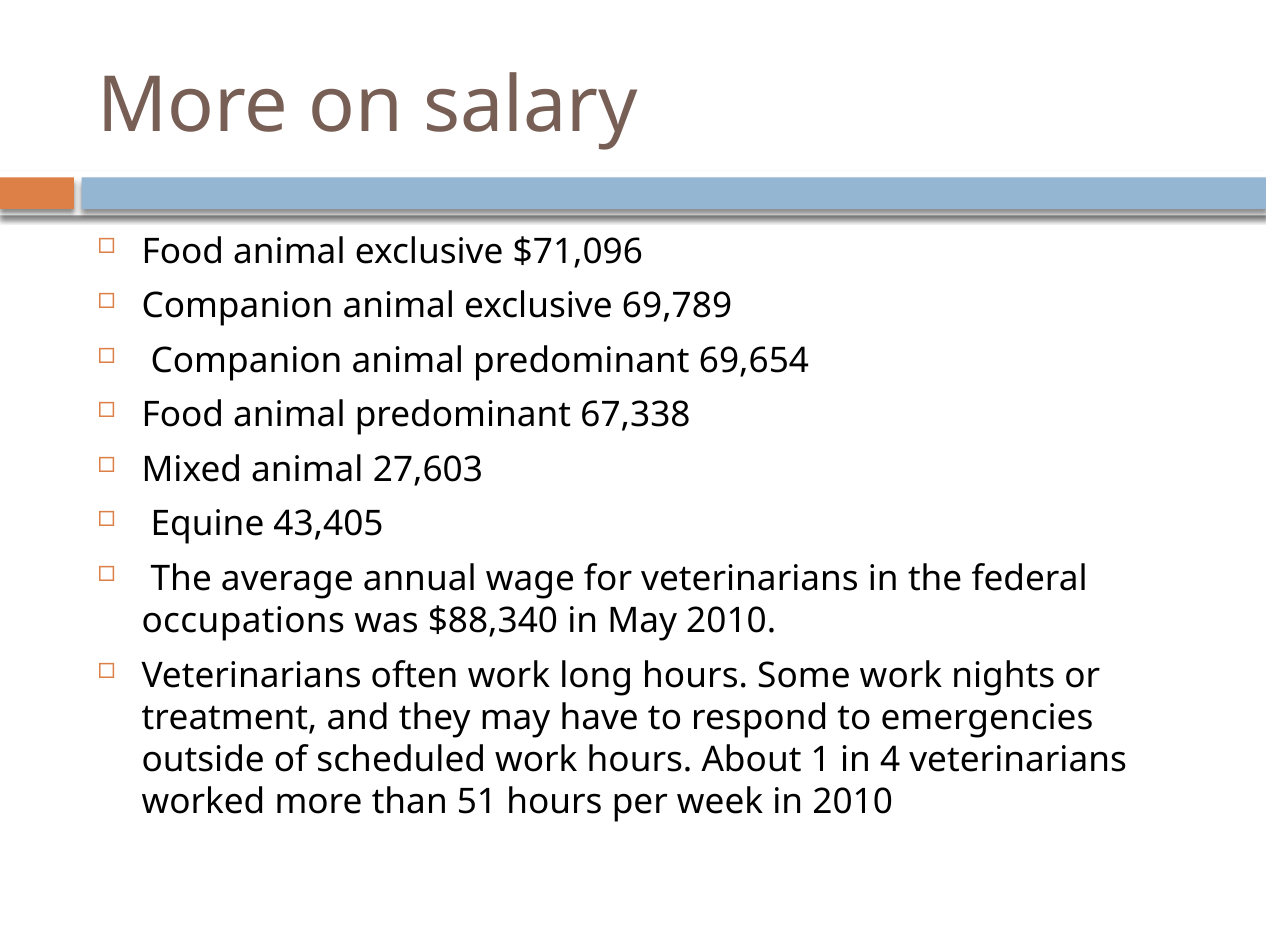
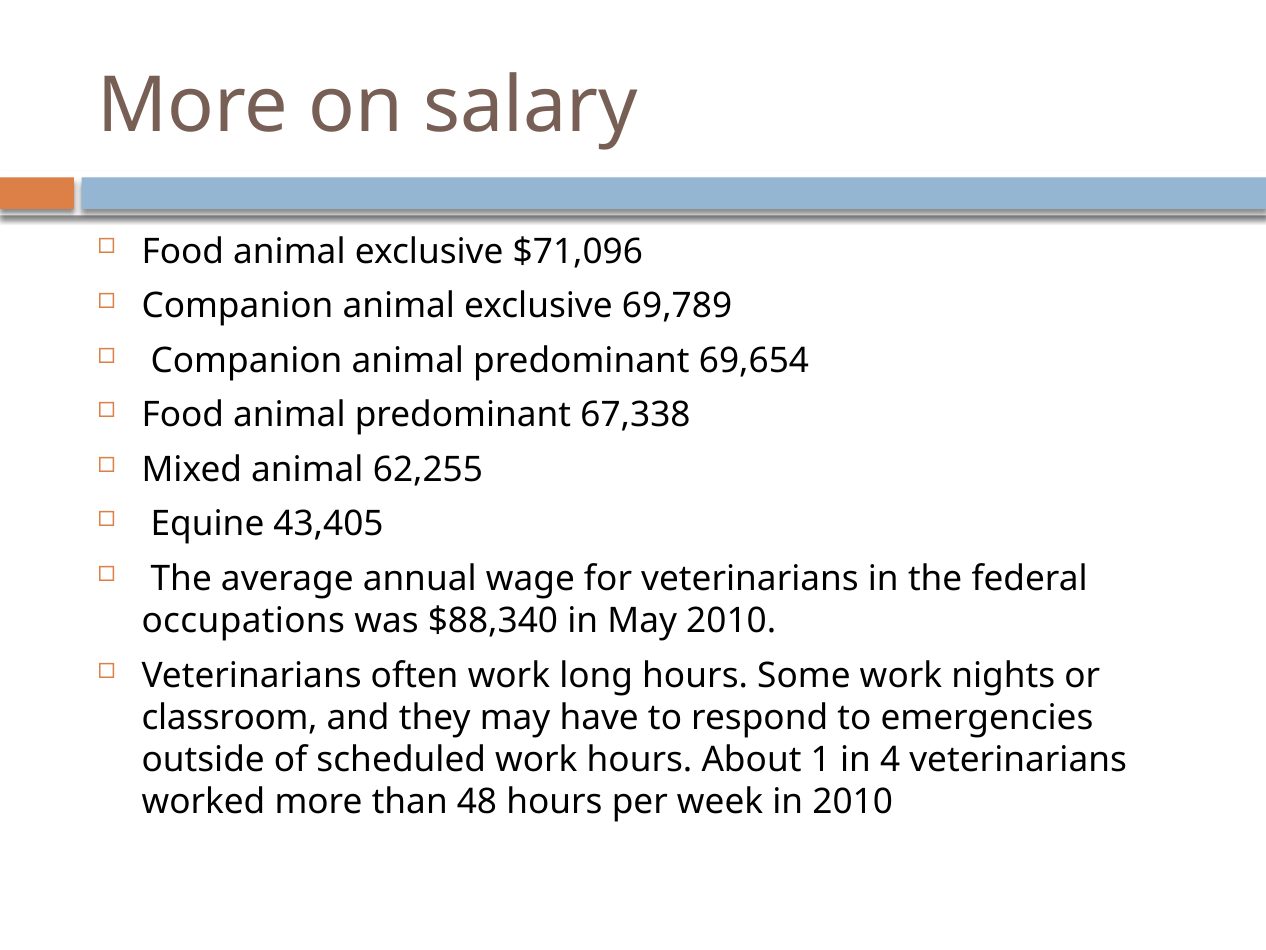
27,603: 27,603 -> 62,255 (428, 469)
treatment: treatment -> classroom (230, 717)
51: 51 -> 48 (477, 802)
